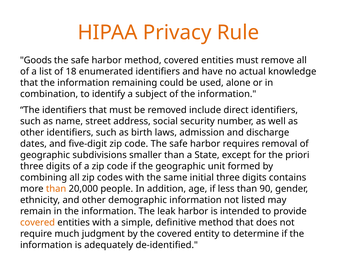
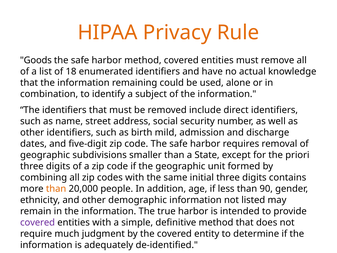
laws: laws -> mild (166, 133)
leak: leak -> true (166, 211)
covered colour: orange -> purple (38, 222)
